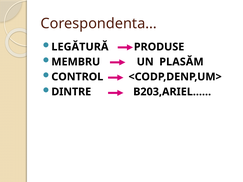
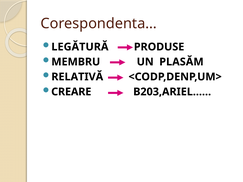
CONTROL: CONTROL -> RELATIVĂ (77, 77)
DINTRE: DINTRE -> CREARE (71, 92)
